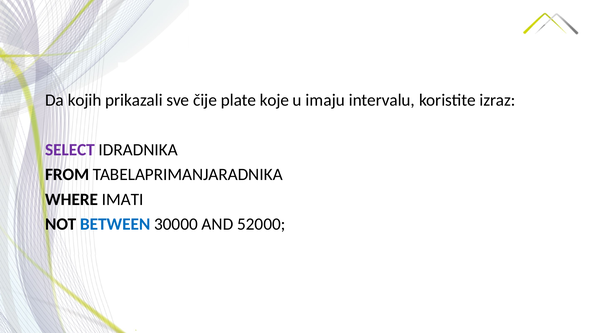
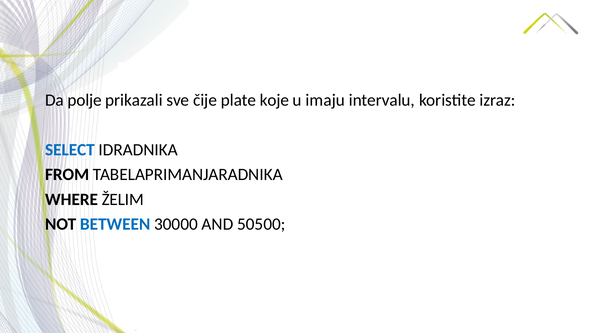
kojih: kojih -> polje (85, 100)
SELECT colour: purple -> blue (70, 149)
IMATI: IMATI -> ŽELIM (123, 199)
52000: 52000 -> 50500 (261, 224)
